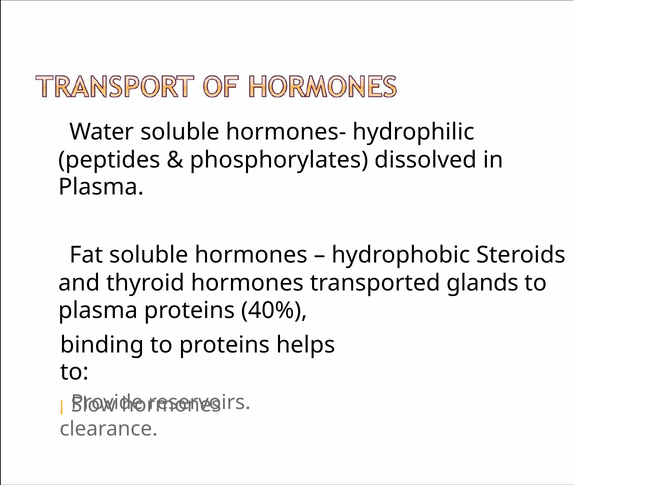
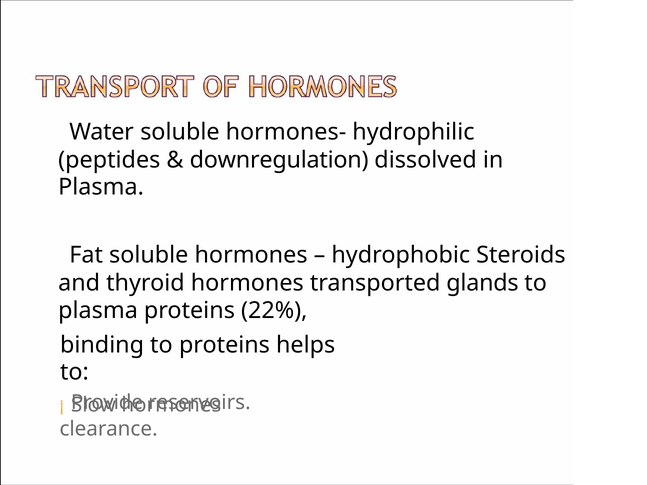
phosphorylates: phosphorylates -> downregulation (279, 160)
40%: 40% -> 22% (274, 311)
